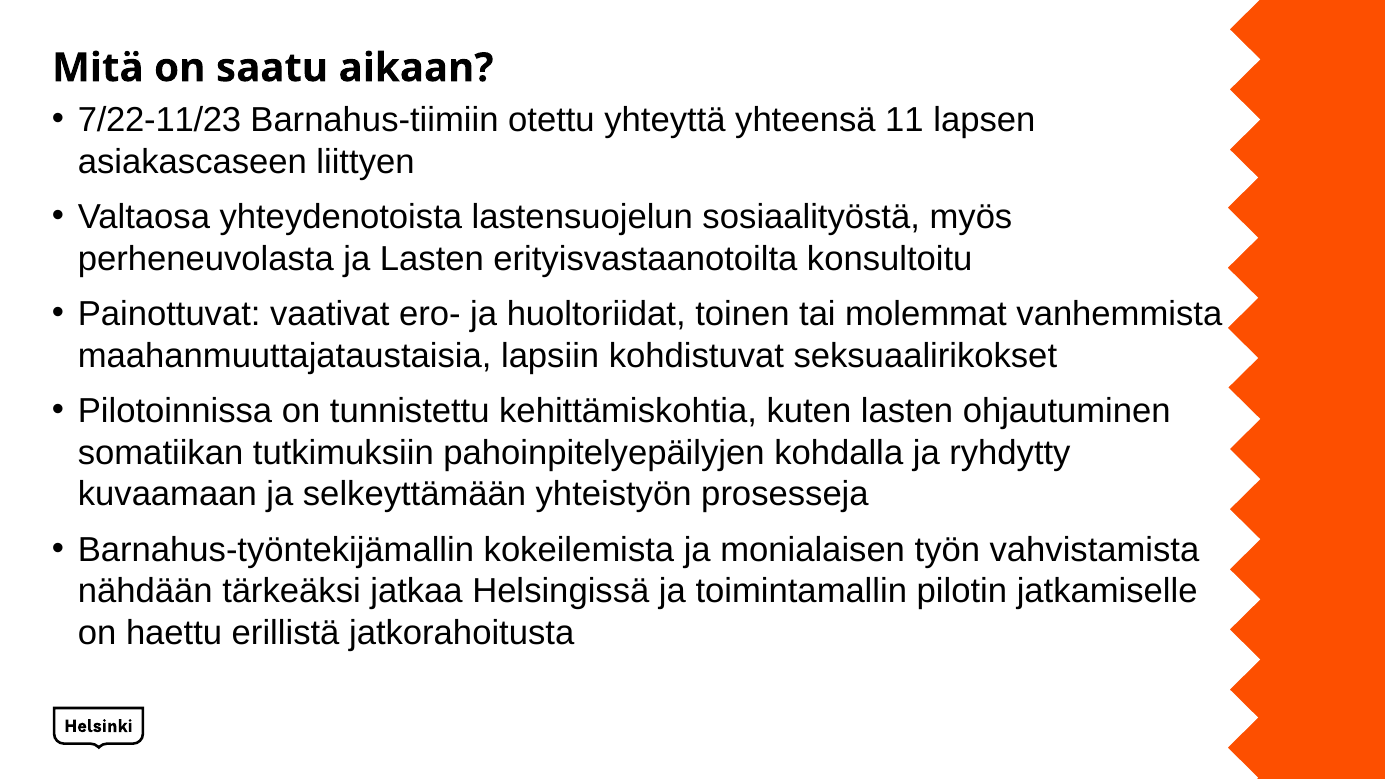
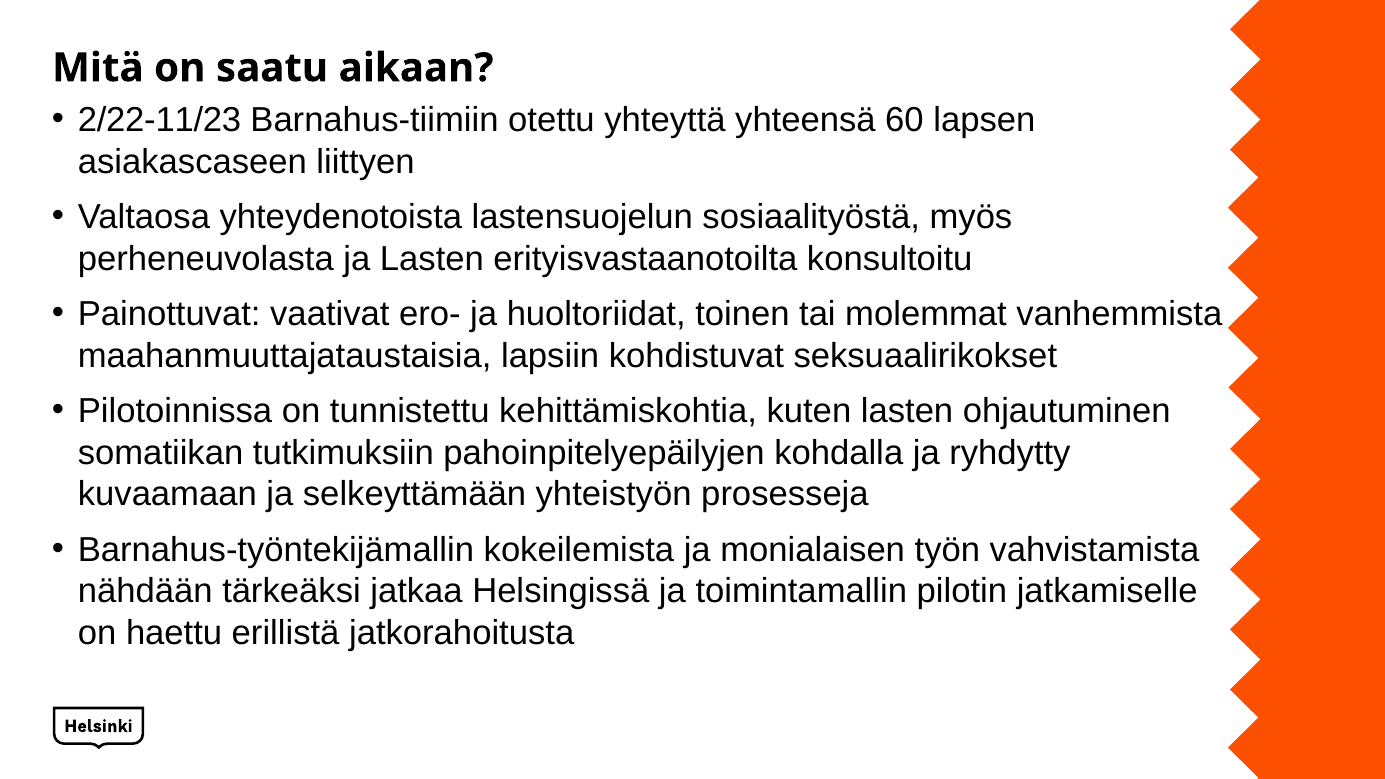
7/22-11/23: 7/22-11/23 -> 2/22-11/23 (160, 120)
11: 11 -> 60 (904, 120)
